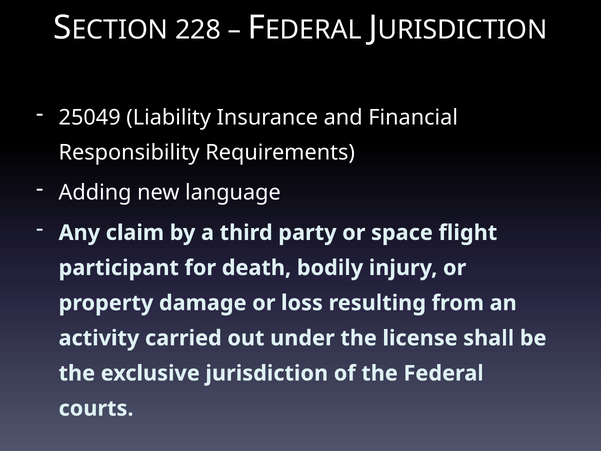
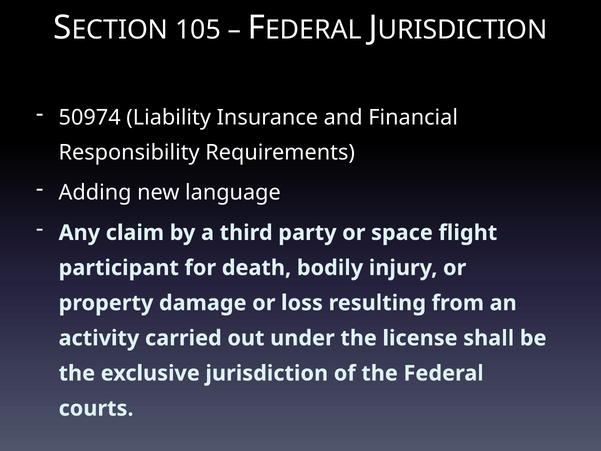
228: 228 -> 105 (198, 30)
25049: 25049 -> 50974 (90, 118)
